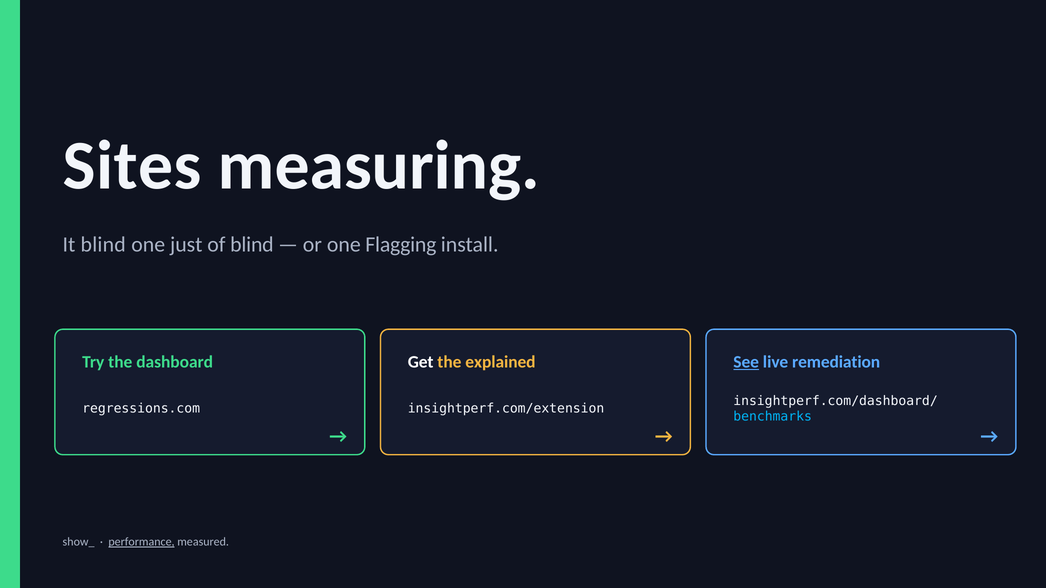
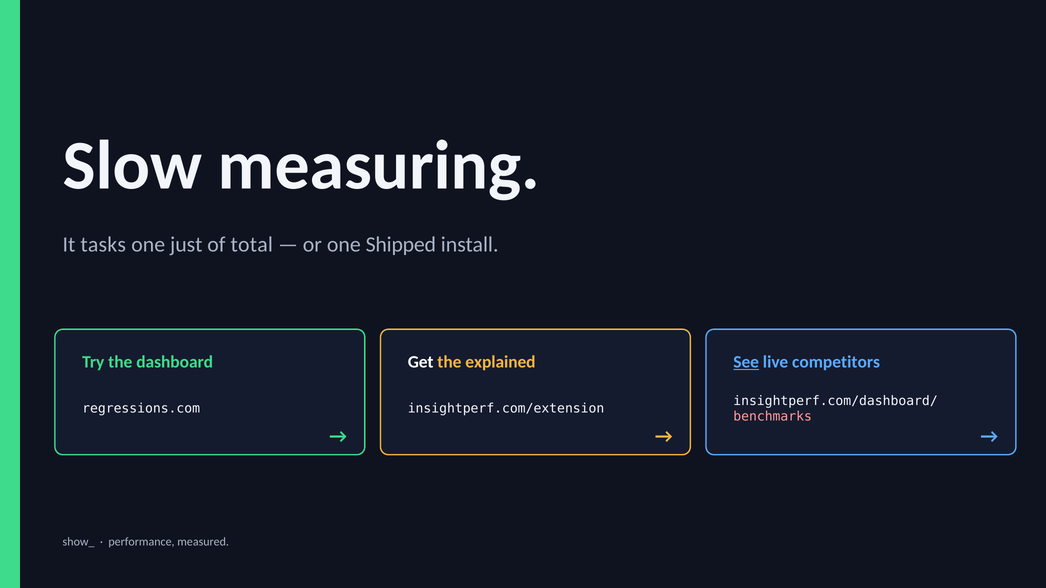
Sites: Sites -> Slow (132, 166)
It blind: blind -> tasks (103, 245)
of blind: blind -> total (252, 245)
Flagging: Flagging -> Shipped (401, 245)
remediation: remediation -> competitors (836, 362)
benchmarks colour: light blue -> pink (773, 417)
performance underline: present -> none (141, 542)
